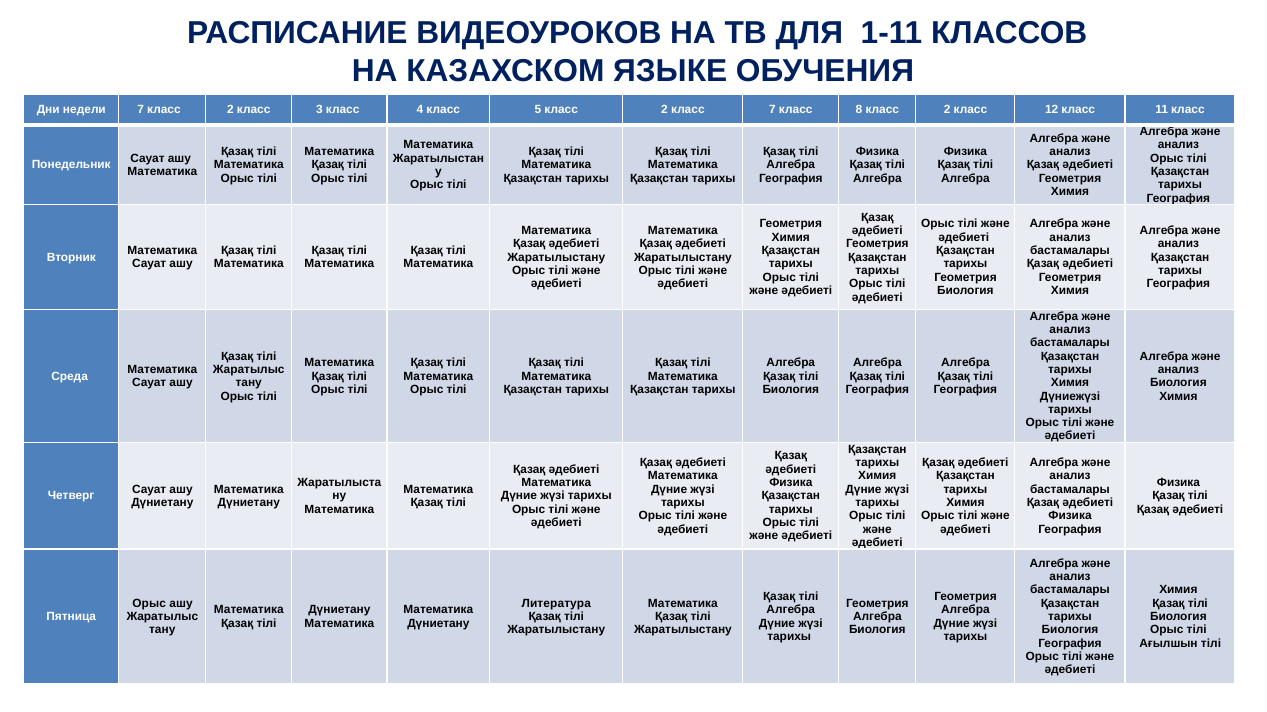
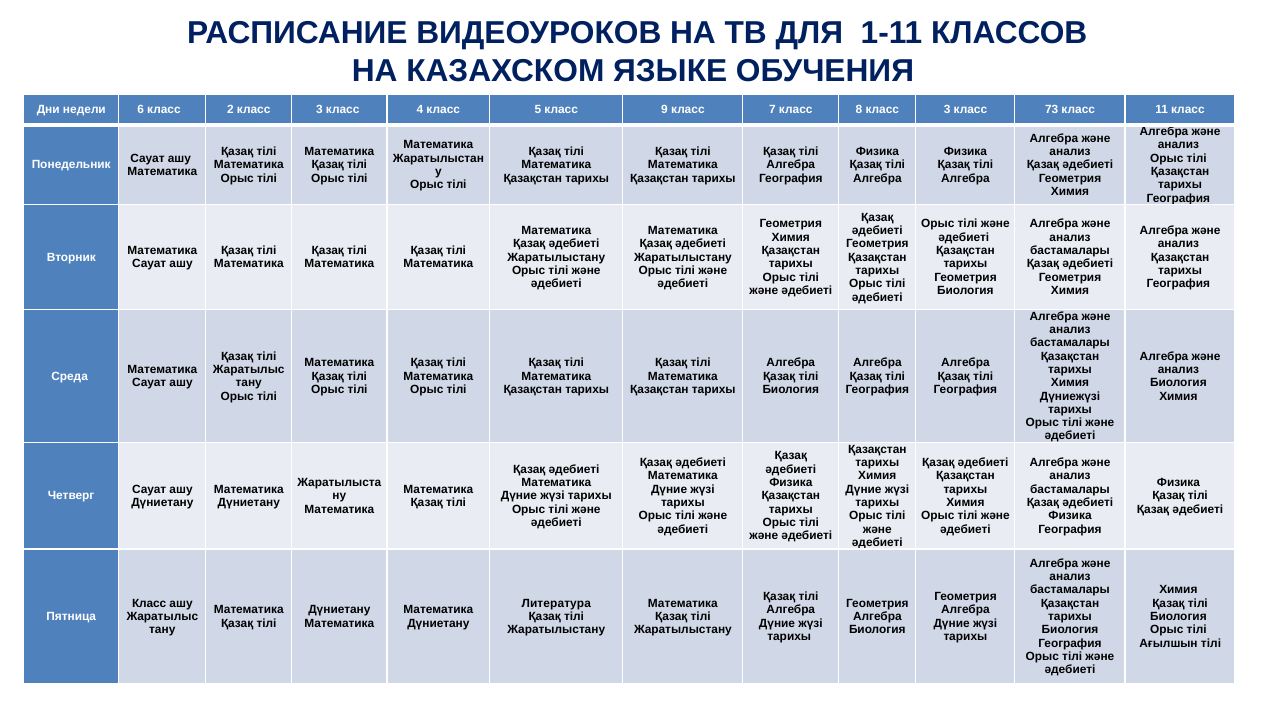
недели 7: 7 -> 6 (141, 110)
5 класс 2: 2 -> 9 (665, 110)
8 класс 2: 2 -> 3 (947, 110)
12: 12 -> 73 (1052, 110)
Орыс: Орыс -> Класс (149, 604)
